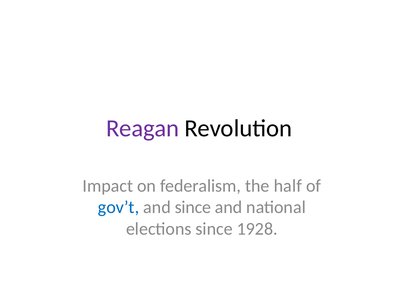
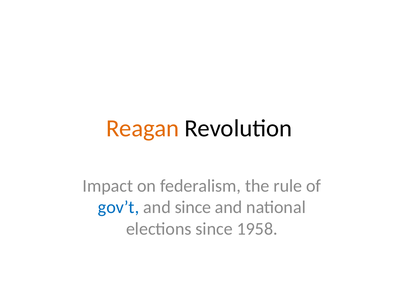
Reagan colour: purple -> orange (143, 128)
half: half -> rule (288, 186)
1928: 1928 -> 1958 (257, 229)
